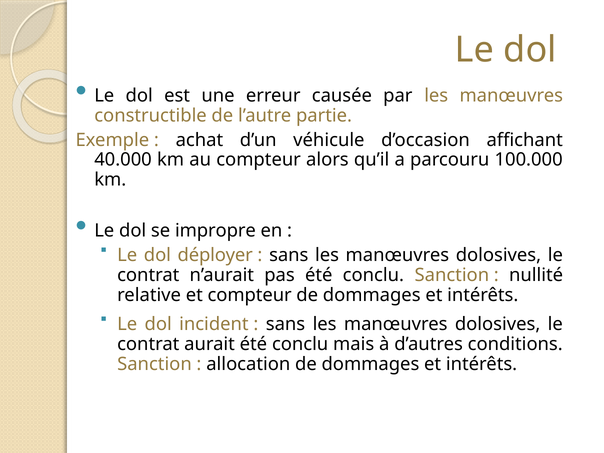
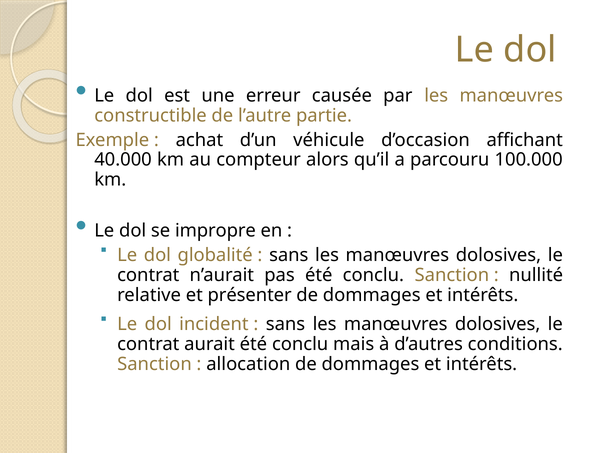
déployer: déployer -> globalité (215, 255)
et compteur: compteur -> présenter (250, 295)
